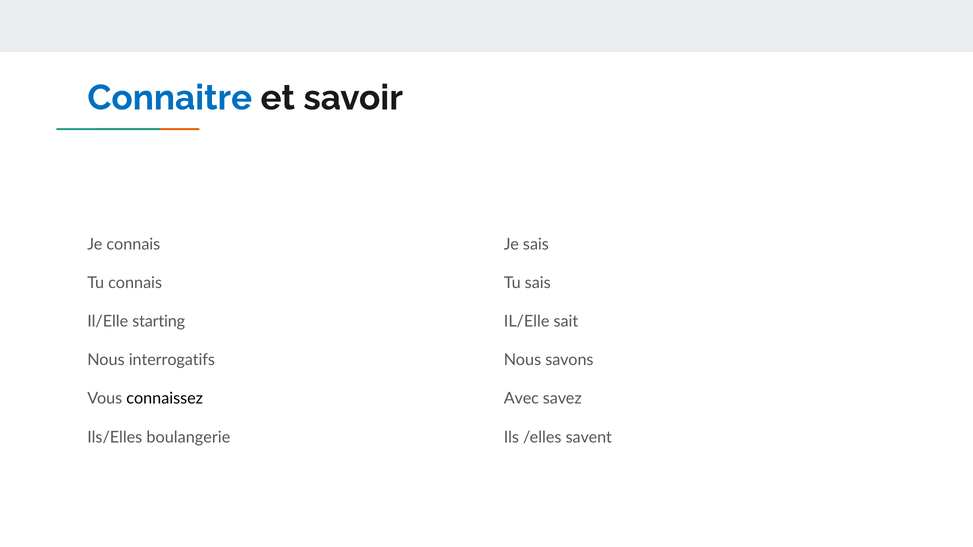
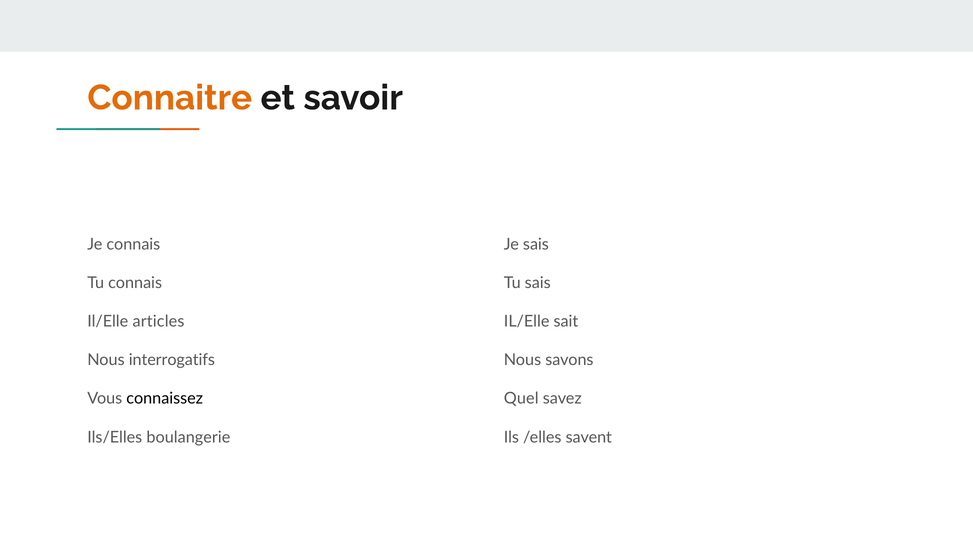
Connaitre colour: blue -> orange (170, 98)
starting: starting -> articles (159, 322)
Avec: Avec -> Quel (521, 399)
